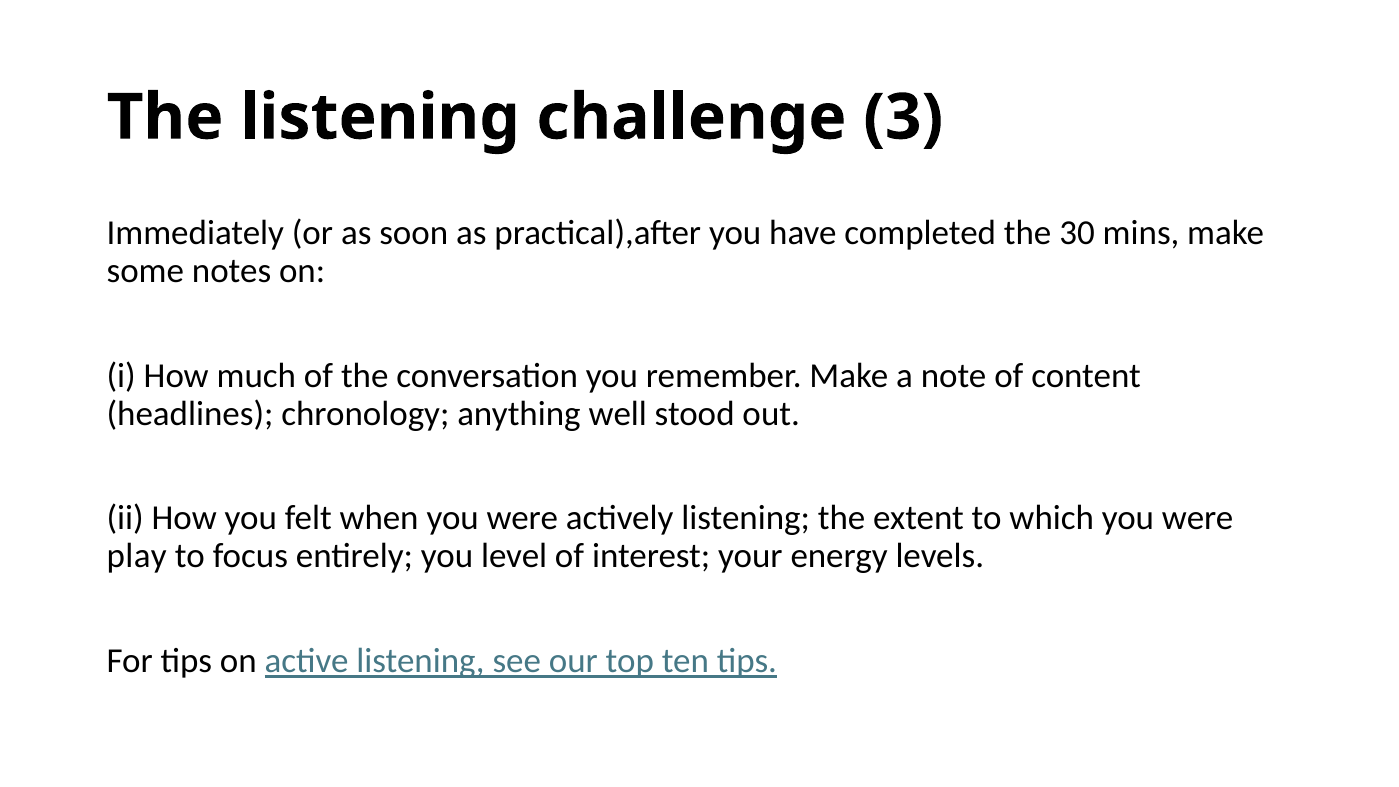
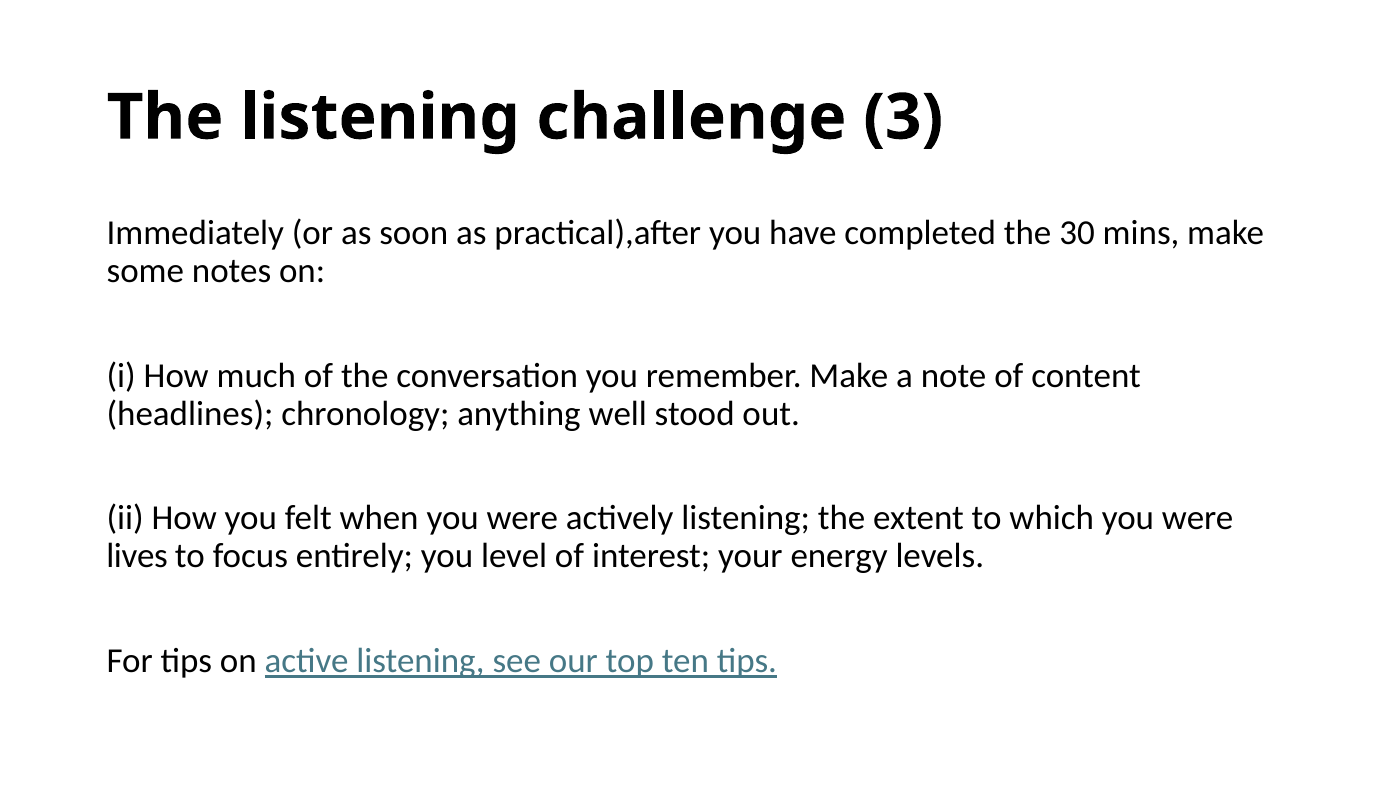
play: play -> lives (137, 556)
